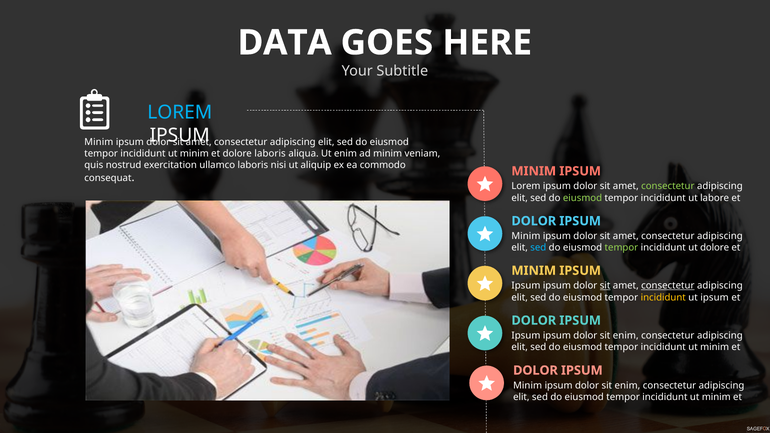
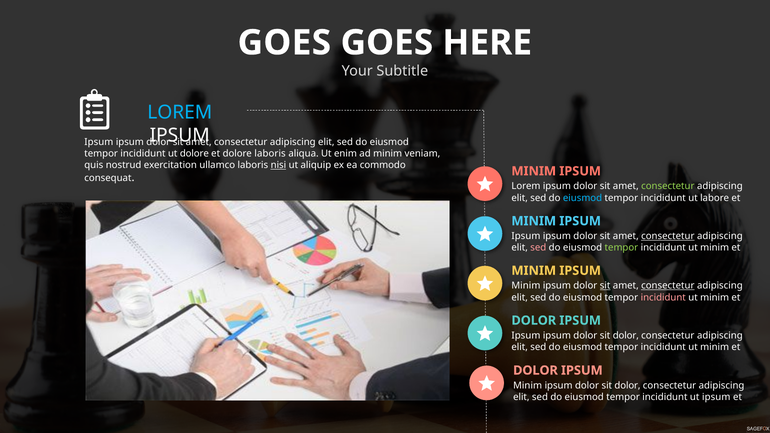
DATA: DATA -> GOES (284, 43)
Minim: Minim -> Ipsum (99, 142)
minim: minim -> dolore (194, 154)
nisi underline: none -> present (278, 165)
eiusmod colour: light green -> light blue (583, 198)
DOLOR: DOLOR -> MINIM (534, 221)
Minim: Minim -> Ipsum (526, 236)
consectetur underline: none -> present (668, 236)
sed colour: light blue -> pink (538, 248)
dolore: dolore -> minim (715, 248)
Ipsum: Ipsum -> Minim (526, 286)
incididunt colour: yellow -> pink (663, 297)
ipsum: ipsum -> minim (715, 297)
enim: enim -> dolor (626, 336)
enim: enim -> dolor (628, 386)
minim: minim -> ipsum (716, 397)
